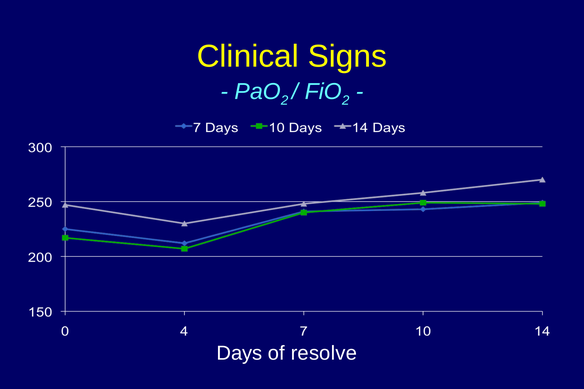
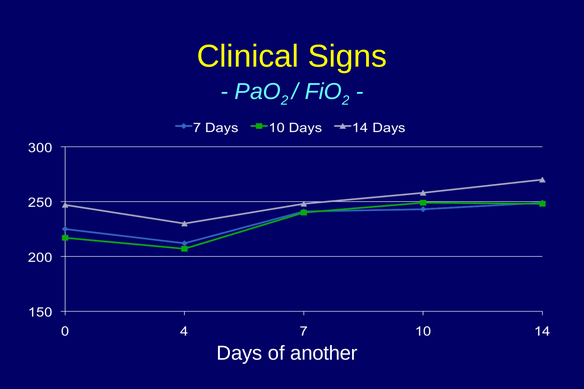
resolve: resolve -> another (324, 353)
